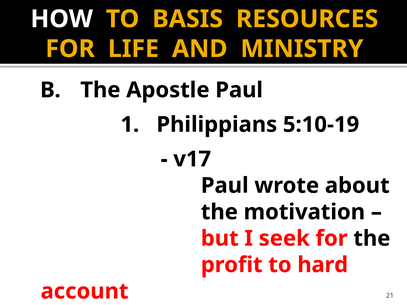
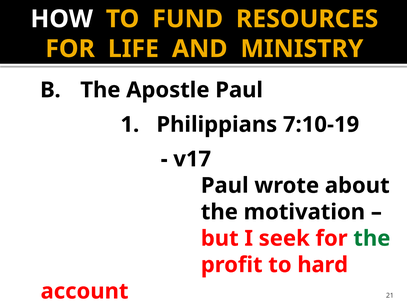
BASIS: BASIS -> FUND (188, 19)
5:10-19: 5:10-19 -> 7:10-19 (321, 125)
the colour: black -> green (372, 239)
